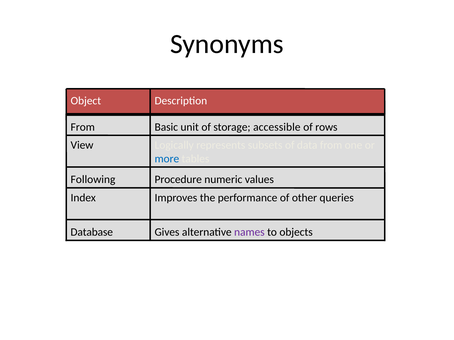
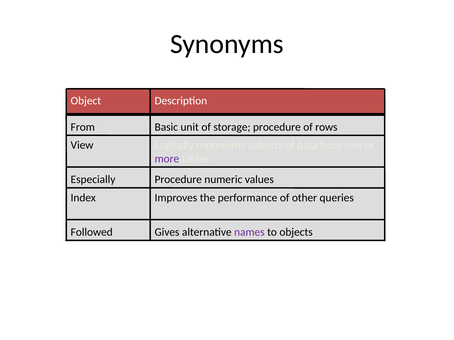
storage accessible: accessible -> procedure (277, 127)
more colour: blue -> purple (167, 159)
Following: Following -> Especially (93, 180)
Database: Database -> Followed (92, 232)
